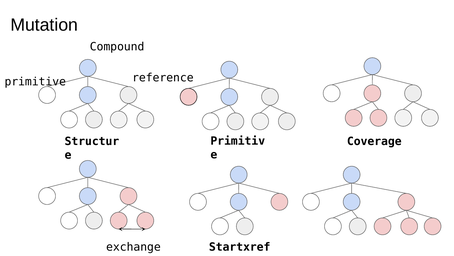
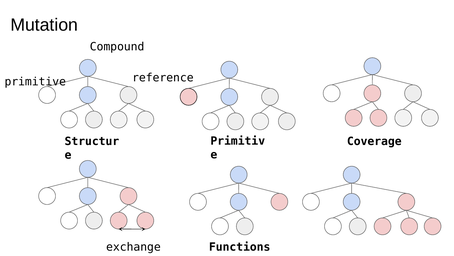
Startxref: Startxref -> Functions (240, 246)
